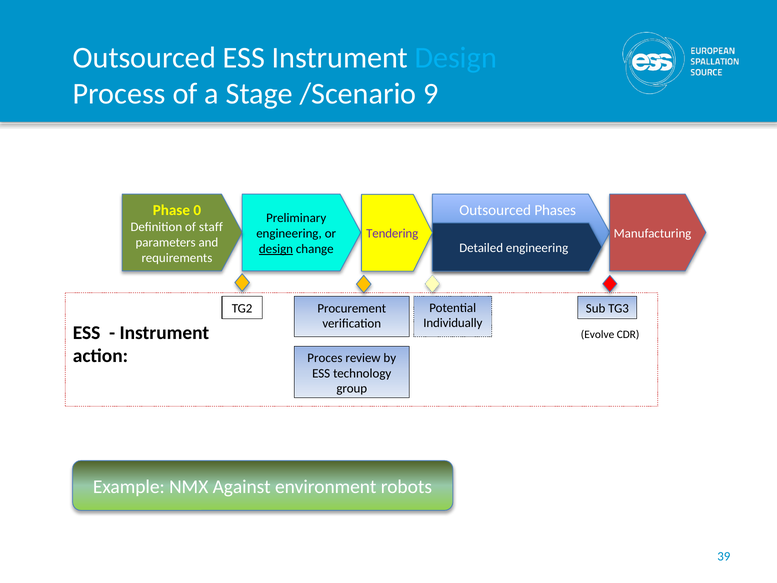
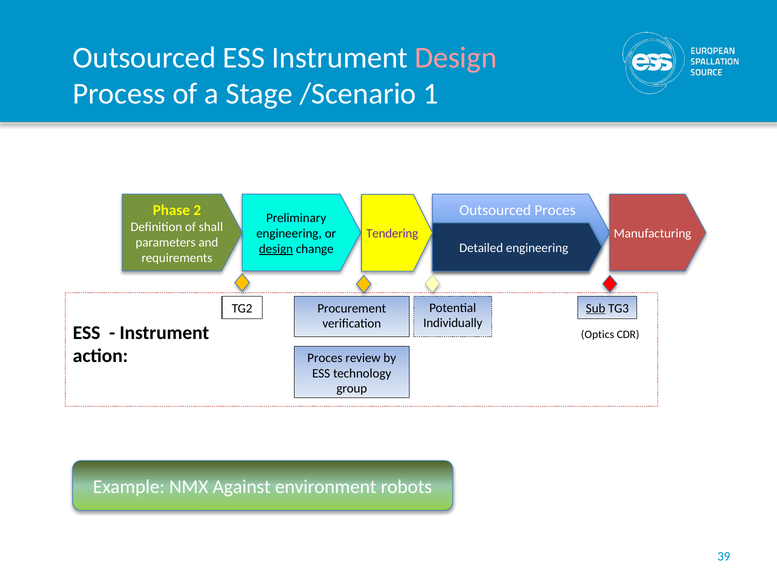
Design colour: light blue -> pink (456, 58)
9: 9 -> 1 (431, 94)
0: 0 -> 2 (197, 210)
Outsourced Phases: Phases -> Proces (555, 210)
staff: staff -> shall (211, 227)
Sub underline: none -> present (596, 308)
Evolve: Evolve -> Optics (598, 335)
